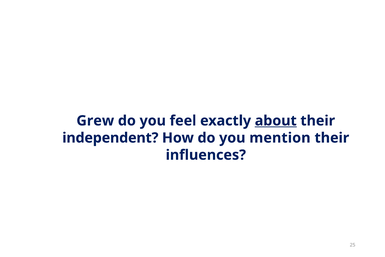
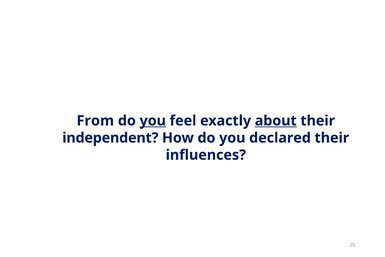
Grew: Grew -> From (95, 121)
you underline: none -> present (153, 121)
mention: mention -> declared (280, 138)
